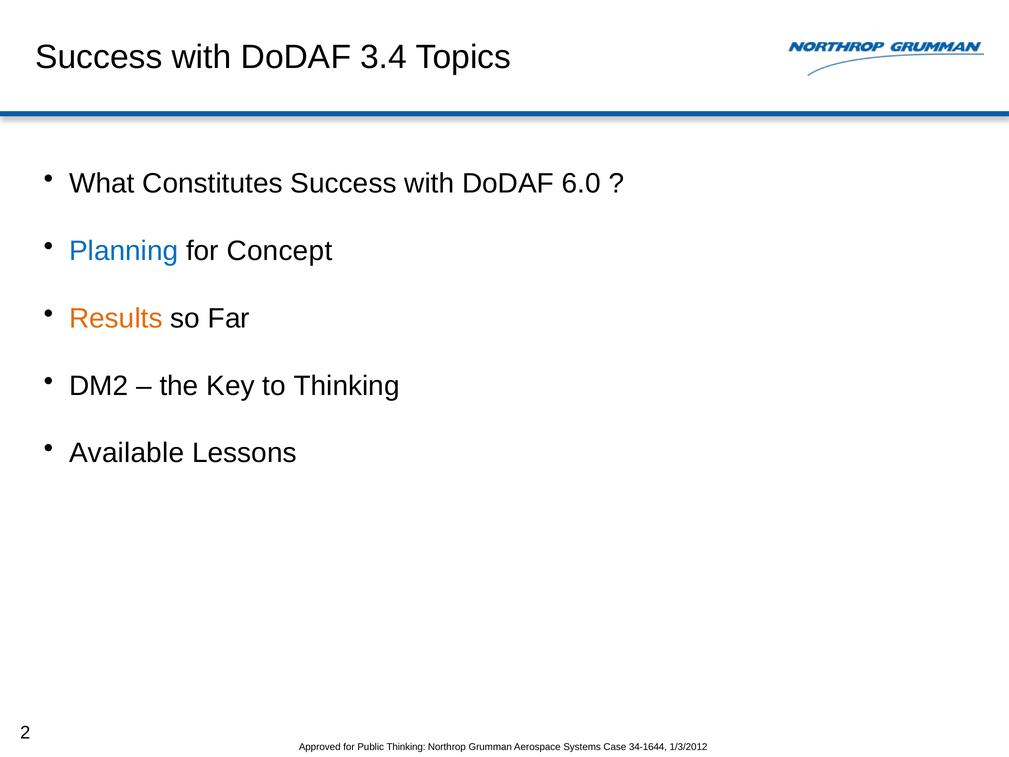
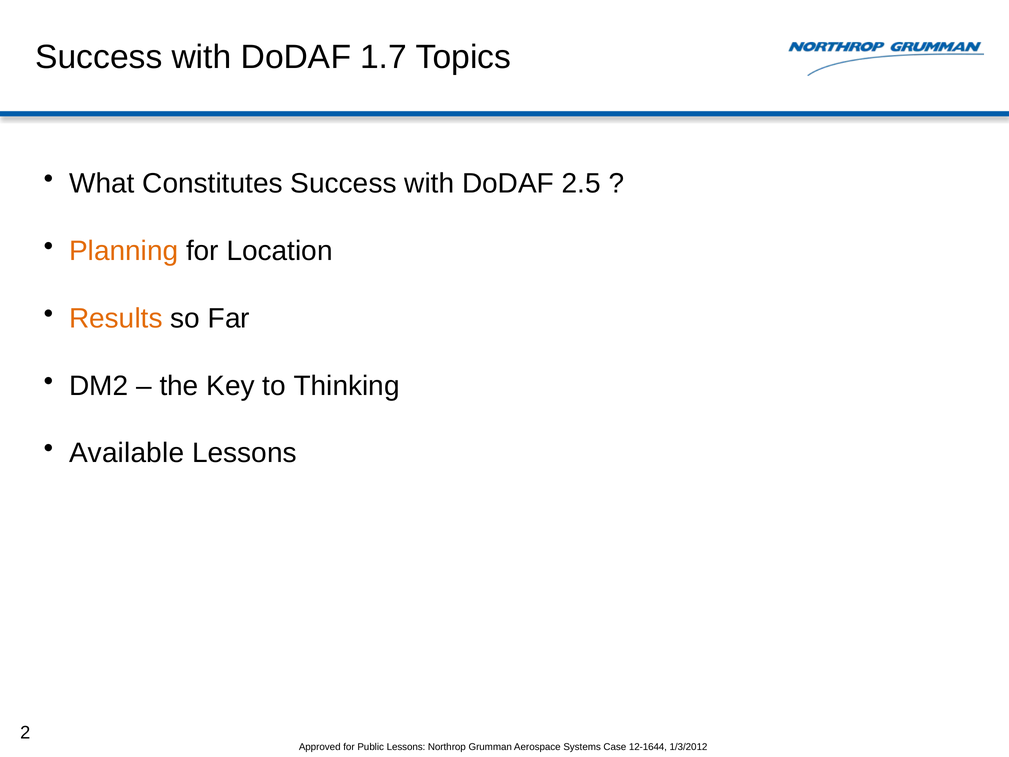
3.4: 3.4 -> 1.7 (384, 57)
6.0: 6.0 -> 2.5 (581, 184)
Planning colour: blue -> orange (124, 251)
Concept: Concept -> Location (280, 251)
Public Thinking: Thinking -> Lessons (406, 747)
34-1644: 34-1644 -> 12-1644 (648, 747)
